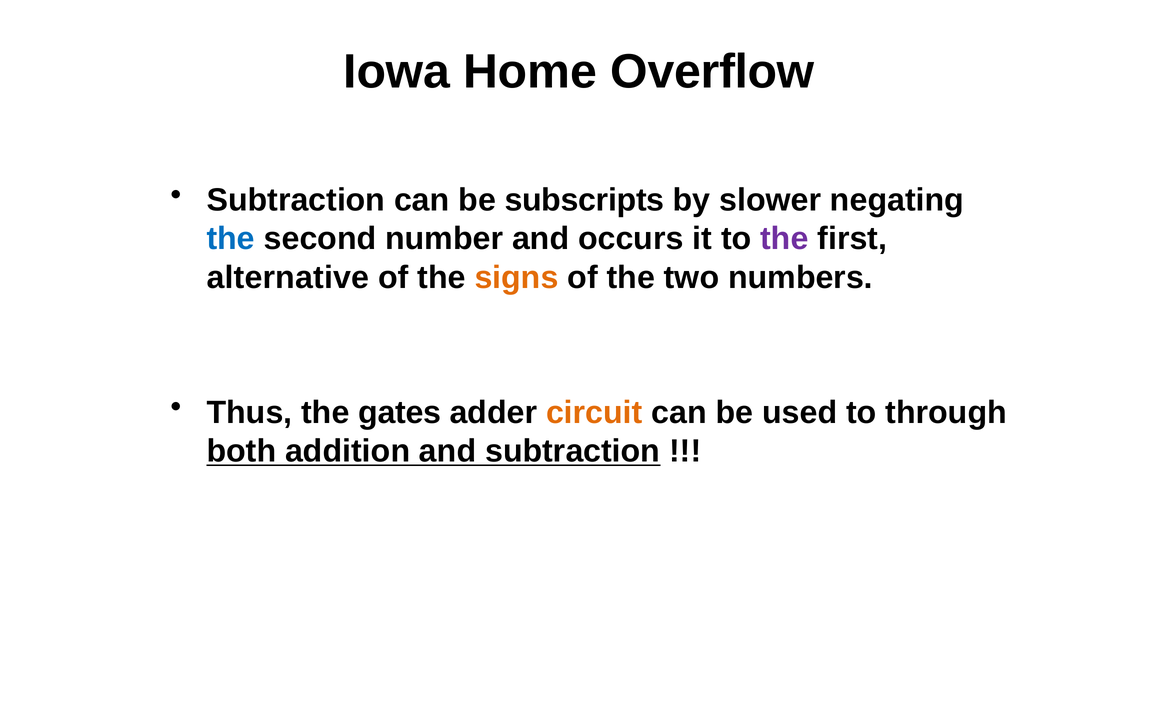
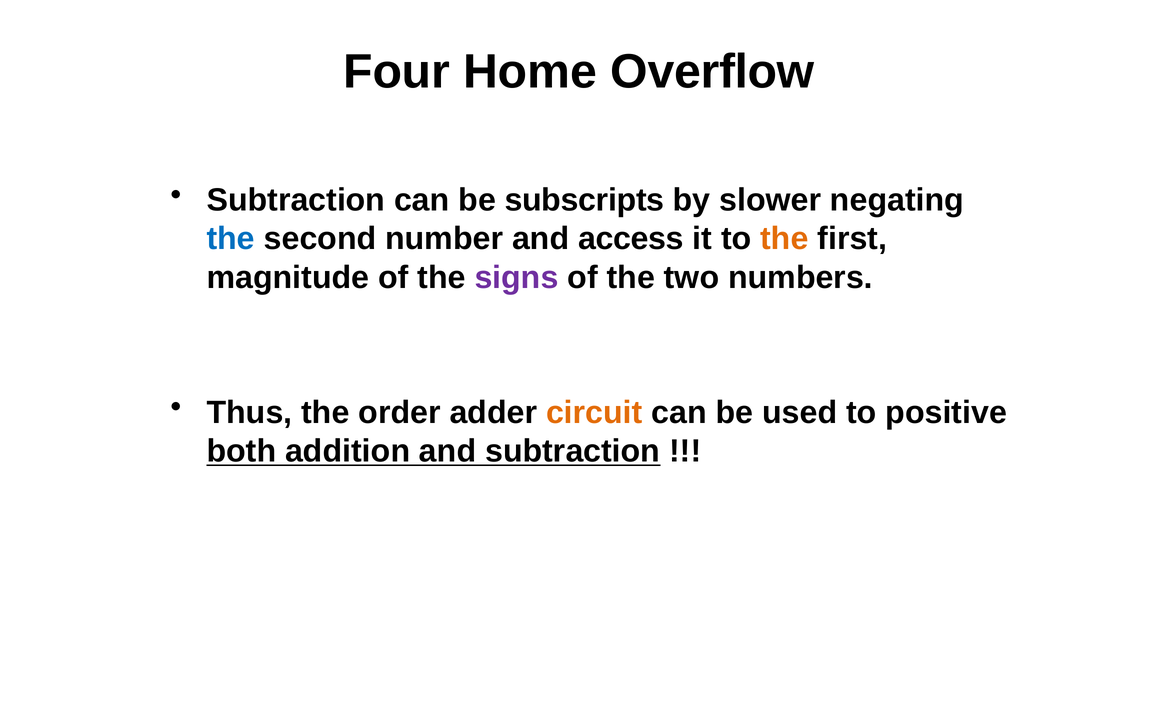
Iowa: Iowa -> Four (397, 72)
occurs: occurs -> access (631, 239)
the colour: purple -> orange (784, 239)
alternative: alternative -> magnitude (288, 277)
signs colour: orange -> purple (517, 277)
gates: gates -> order (399, 412)
through: through -> positive (946, 412)
